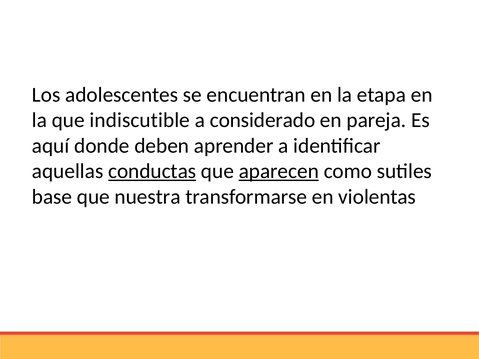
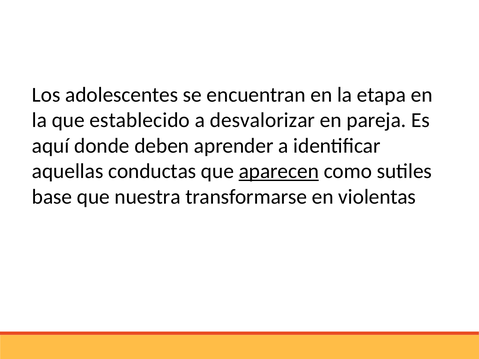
indiscutible: indiscutible -> establecido (140, 120)
considerado: considerado -> desvalorizar (262, 120)
conductas underline: present -> none (152, 171)
